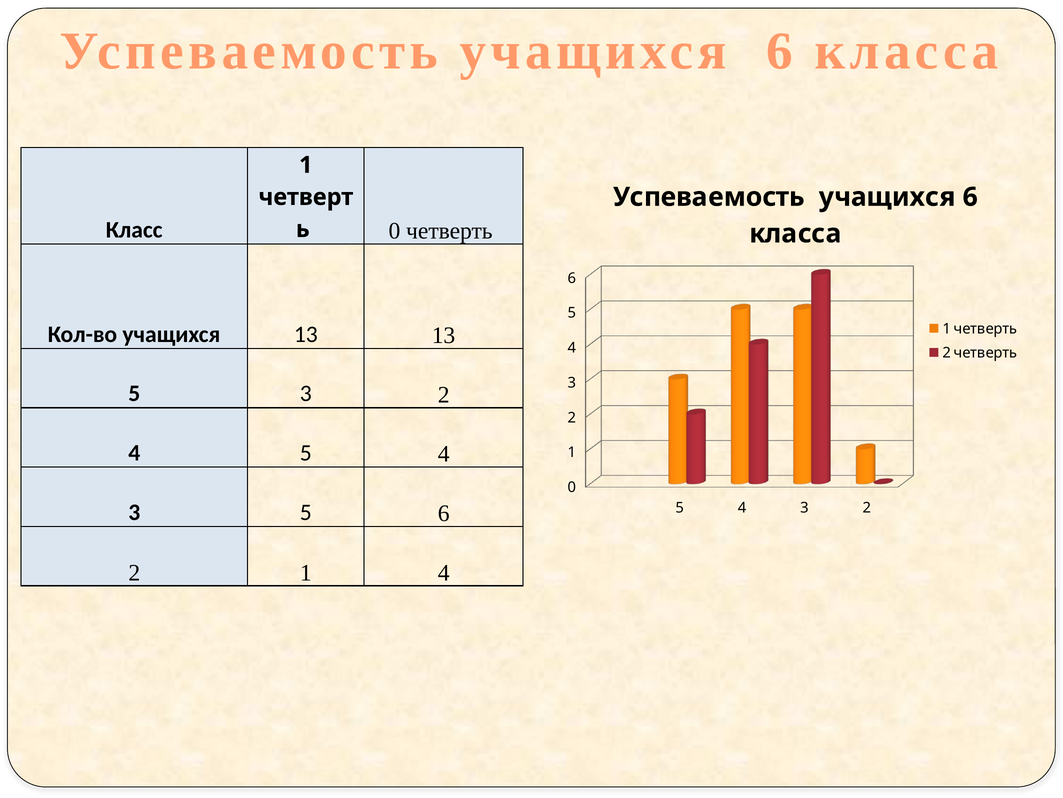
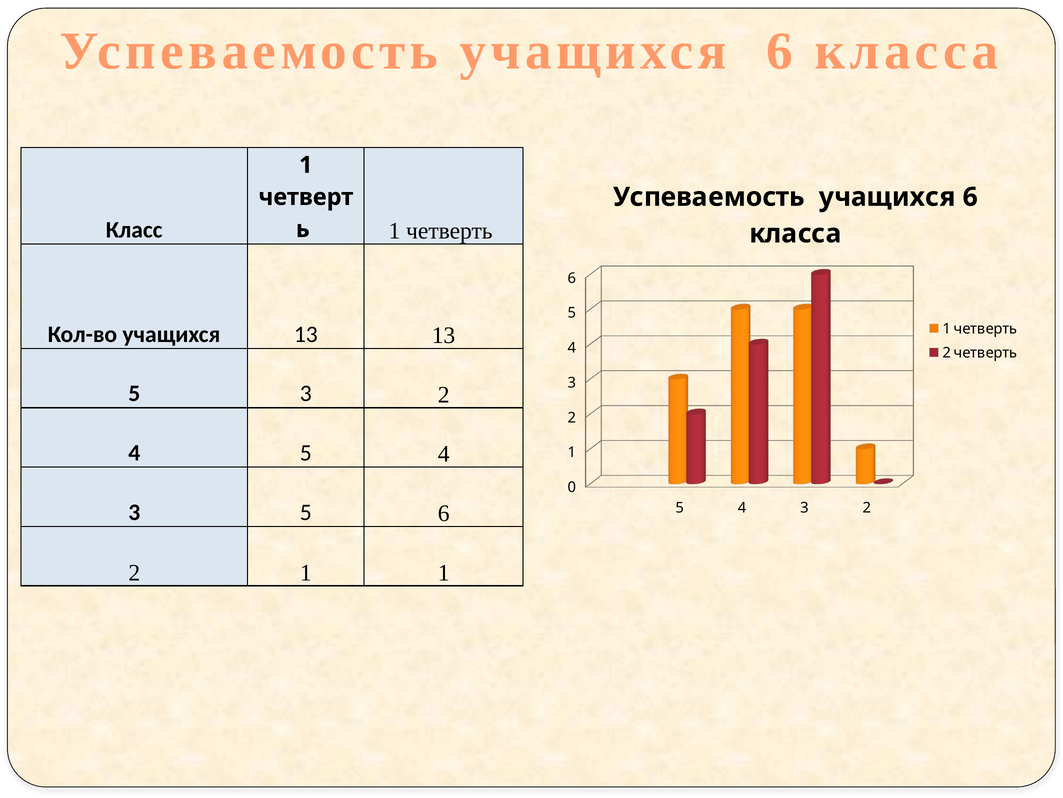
0: 0 -> 1 (394, 231)
1 4: 4 -> 1 (444, 572)
